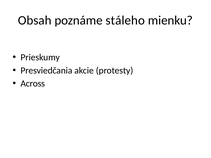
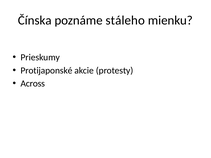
Obsah: Obsah -> Čínska (35, 20)
Presviedčania: Presviedčania -> Protijaponské (46, 71)
